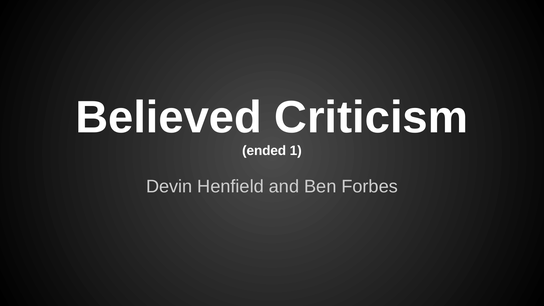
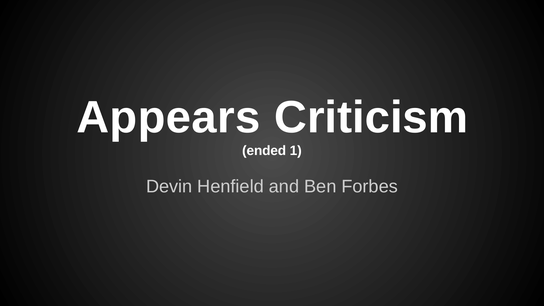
Believed: Believed -> Appears (168, 117)
